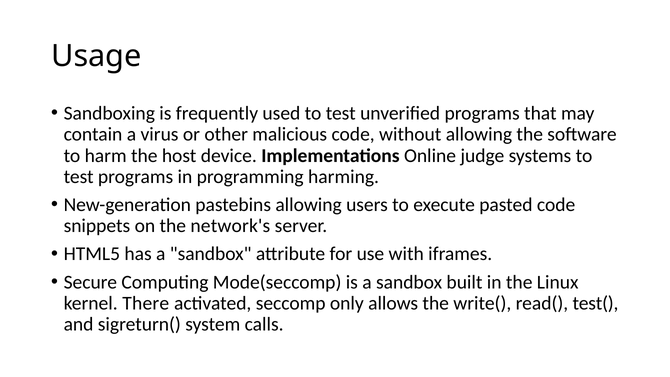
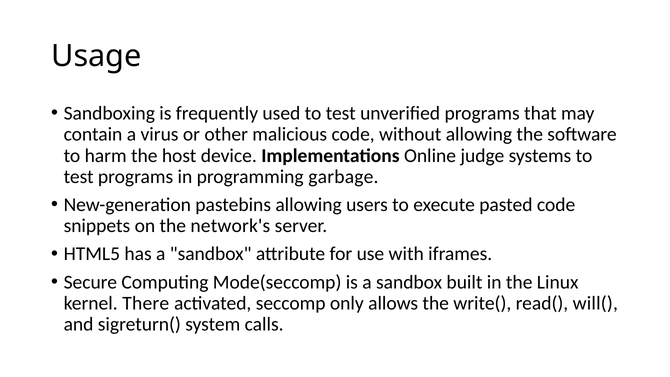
harming: harming -> garbage (343, 177)
test(: test( -> will( (595, 303)
